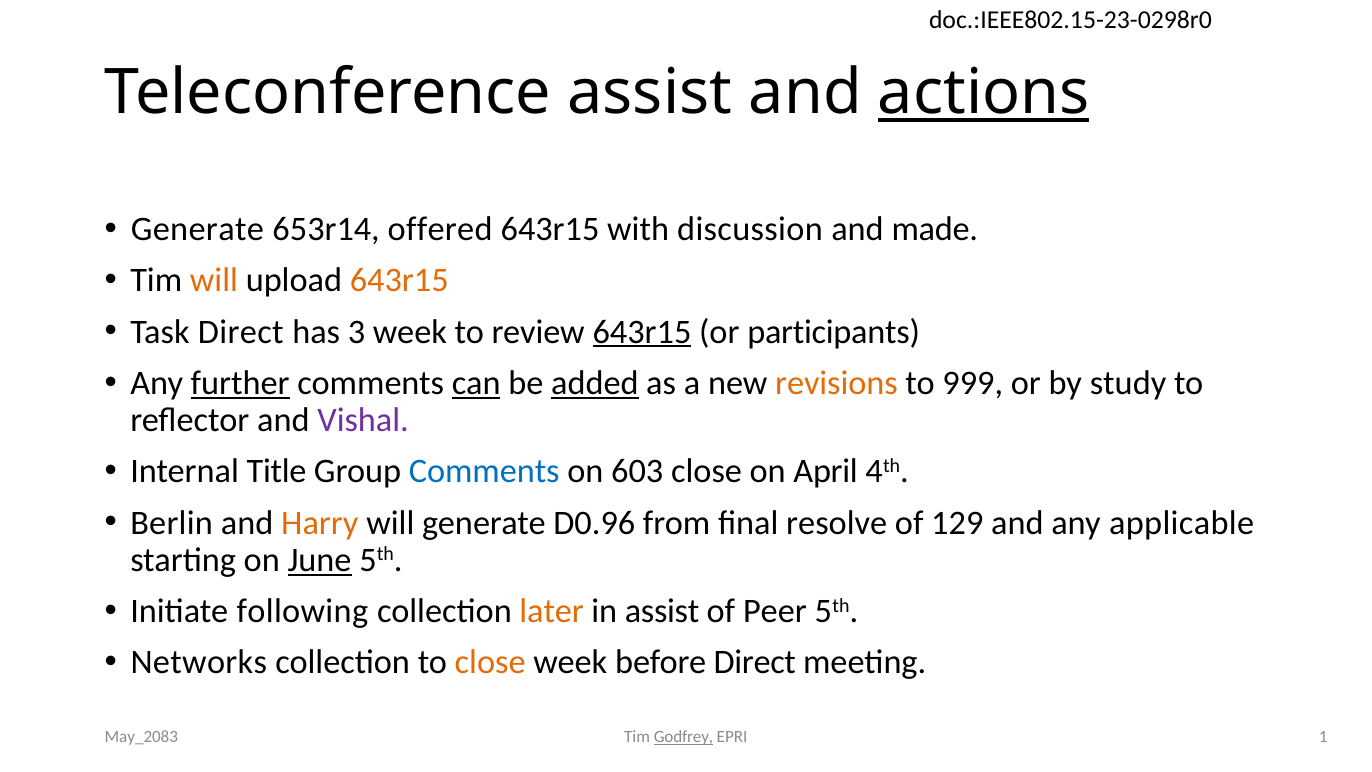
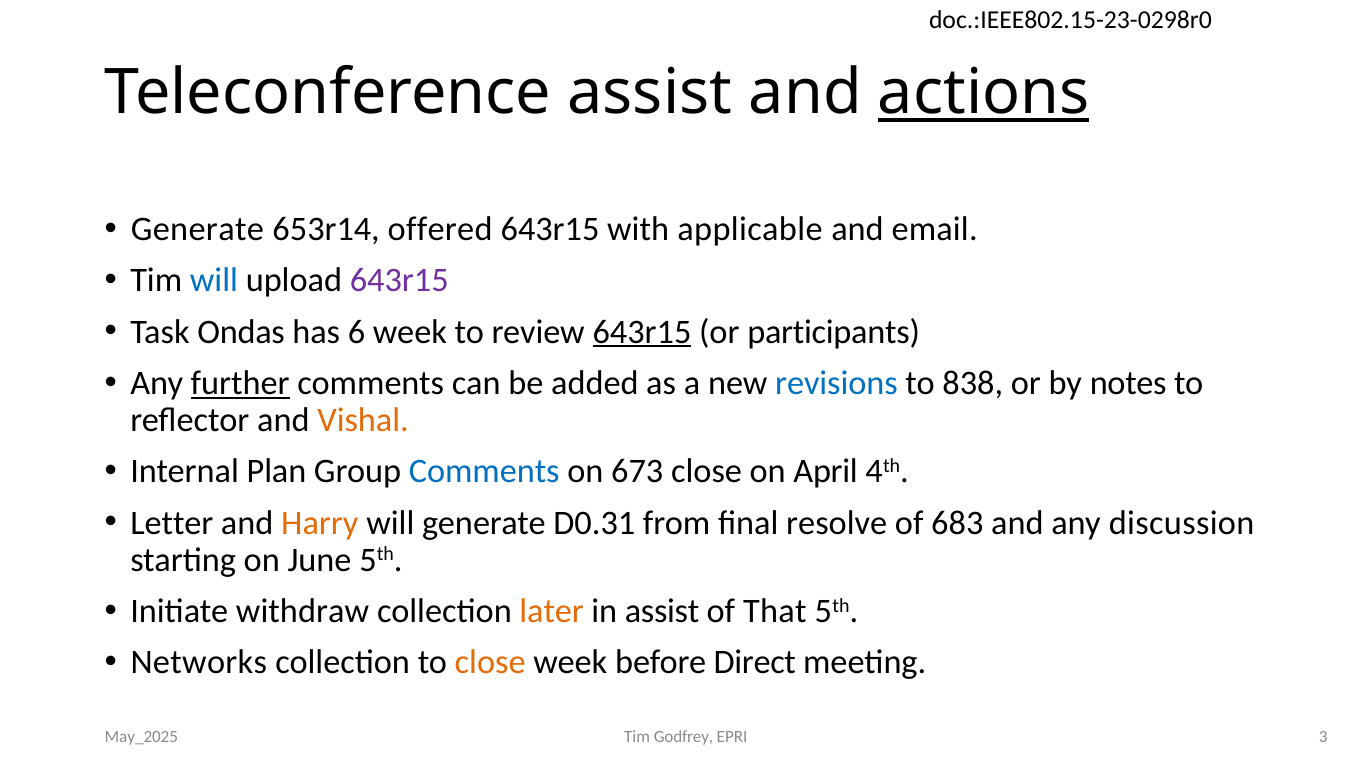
discussion: discussion -> applicable (750, 229)
made: made -> email (935, 229)
will colour: orange -> blue (214, 280)
643r15 colour: orange -> purple (399, 280)
Task Direct: Direct -> Ondas (241, 332)
3: 3 -> 6 (357, 332)
can underline: present -> none (476, 383)
added underline: present -> none (595, 383)
revisions colour: orange -> blue (836, 383)
999: 999 -> 838 (973, 383)
study: study -> notes (1128, 383)
Vishal colour: purple -> orange (363, 420)
Title: Title -> Plan (276, 471)
603: 603 -> 673 (637, 471)
Berlin: Berlin -> Letter (172, 523)
D0.96: D0.96 -> D0.31 (594, 523)
129: 129 -> 683 (957, 523)
applicable: applicable -> discussion (1182, 523)
June underline: present -> none (320, 560)
following: following -> withdraw (303, 611)
Peer: Peer -> That (775, 611)
Godfrey underline: present -> none (683, 737)
1: 1 -> 3 (1323, 737)
May_2083: May_2083 -> May_2025 (141, 737)
